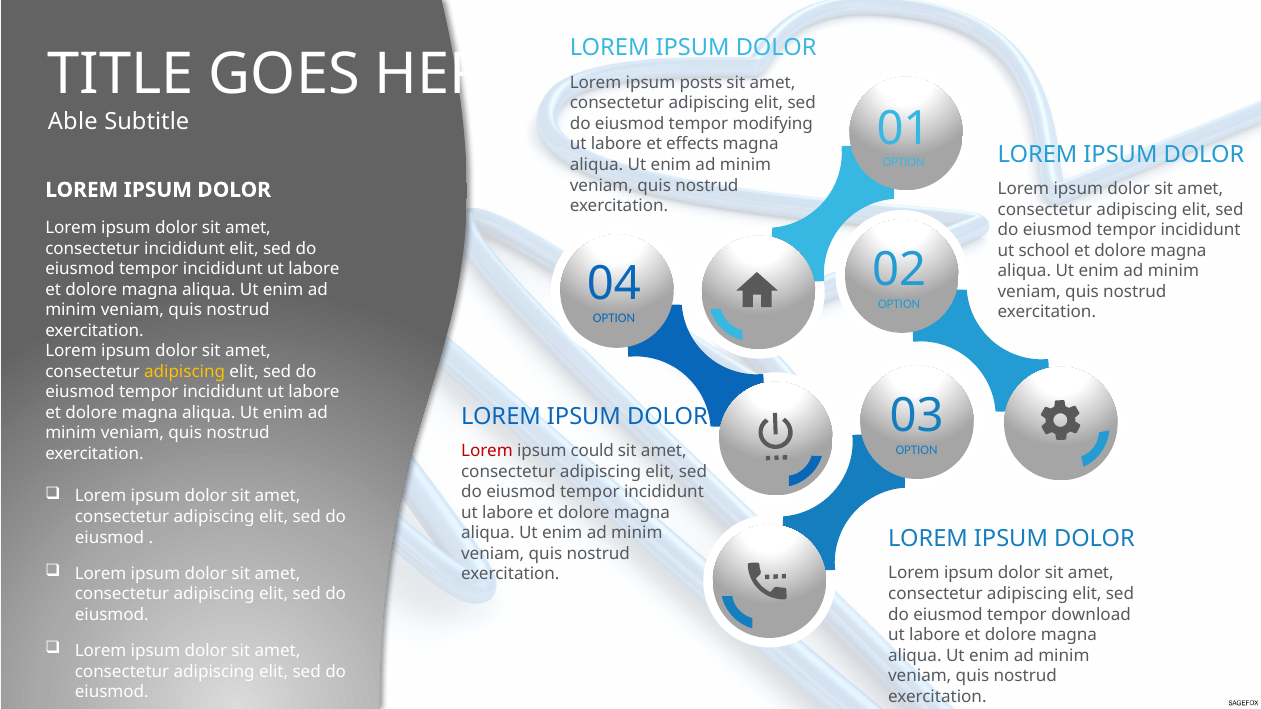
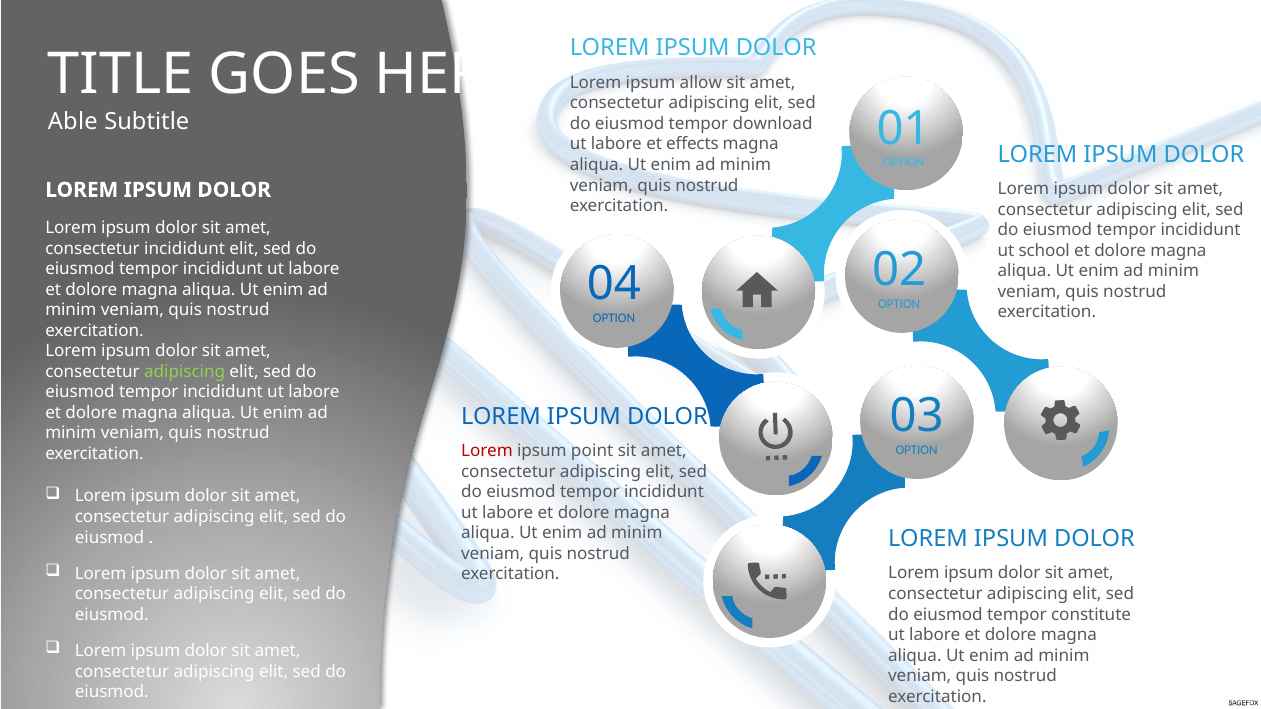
posts: posts -> allow (701, 83)
modifying: modifying -> download (773, 124)
adipiscing colour: yellow -> light green (185, 372)
could: could -> point (592, 451)
download: download -> constitute (1091, 615)
